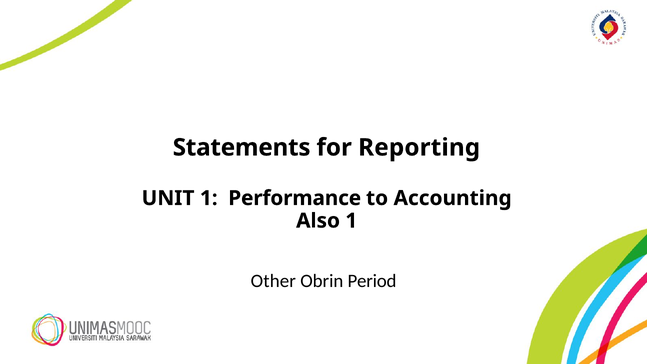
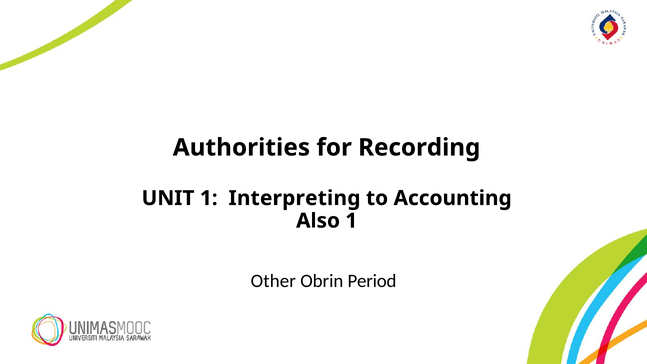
Statements: Statements -> Authorities (241, 148)
Reporting: Reporting -> Recording (419, 148)
Performance: Performance -> Interpreting (294, 198)
